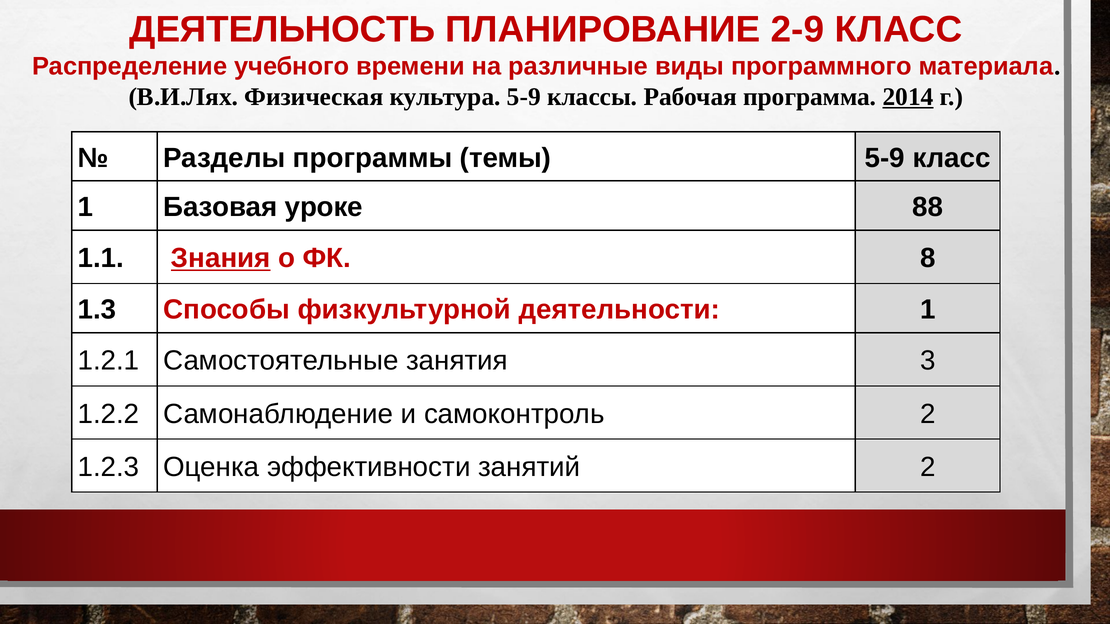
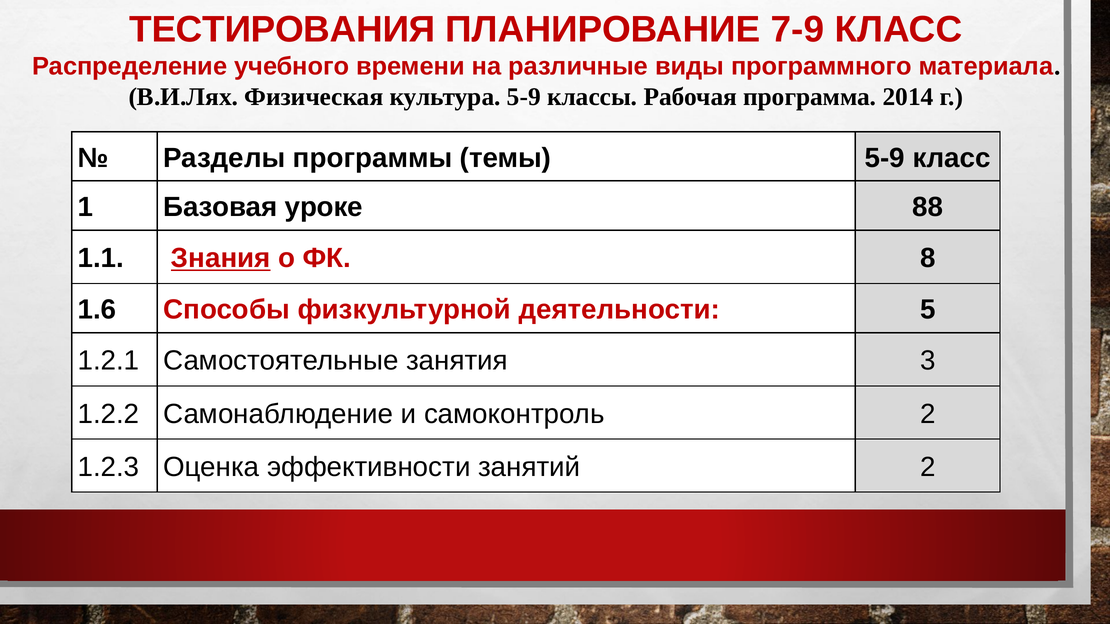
ДЕЯТЕЛЬНОСТЬ: ДЕЯТЕЛЬНОСТЬ -> ТЕСТИРОВАНИЯ (282, 30)
2-9: 2-9 -> 7-9 (798, 30)
2014 underline: present -> none (908, 97)
1.3: 1.3 -> 1.6 (97, 310)
деятельности 1: 1 -> 5 (928, 310)
